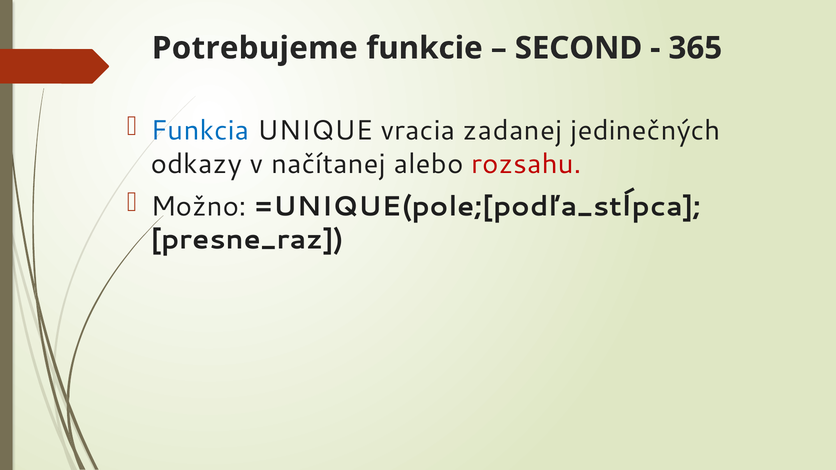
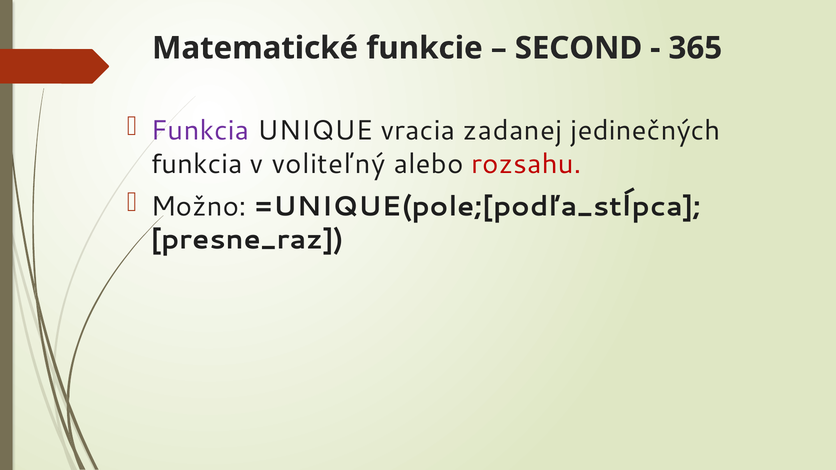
Potrebujeme: Potrebujeme -> Matematické (255, 48)
Funkcia colour: blue -> purple (200, 131)
odkazy: odkazy -> funkcia (197, 164)
načítanej: načítanej -> voliteľný (328, 164)
